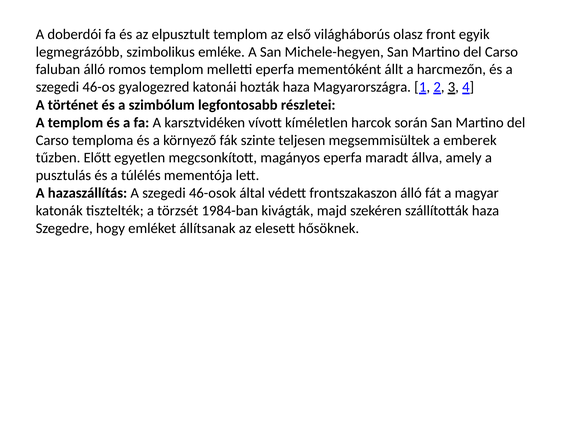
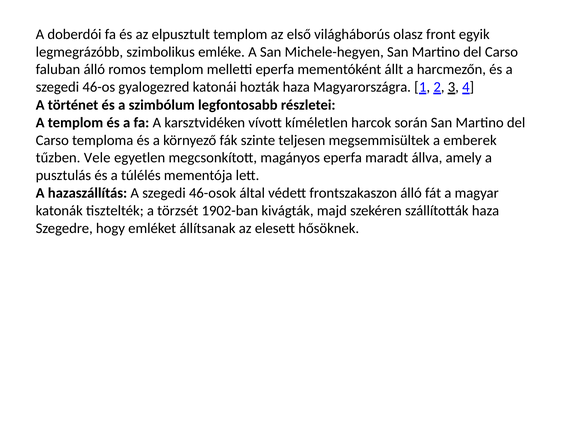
Előtt: Előtt -> Vele (97, 158)
1984-ban: 1984-ban -> 1902-ban (230, 210)
